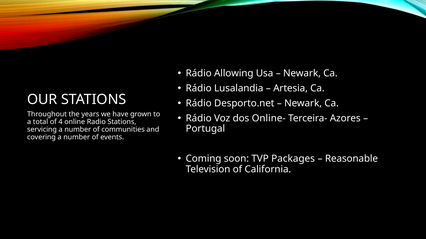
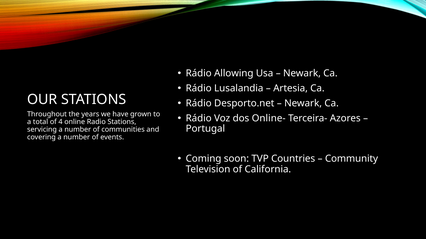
Packages: Packages -> Countries (293, 159)
Reasonable: Reasonable -> Community (352, 159)
